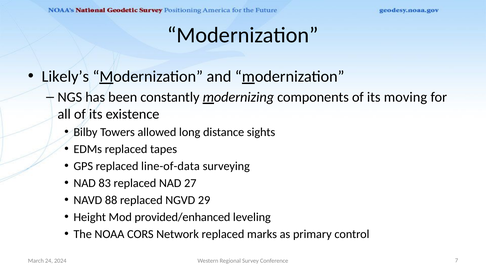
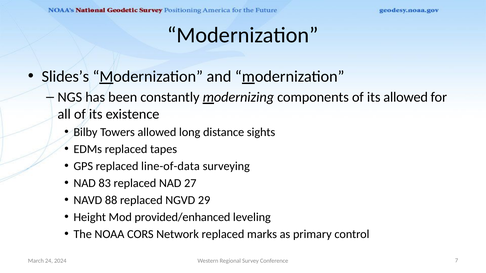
Likely’s: Likely’s -> Slides’s (65, 76)
its moving: moving -> allowed (406, 97)
